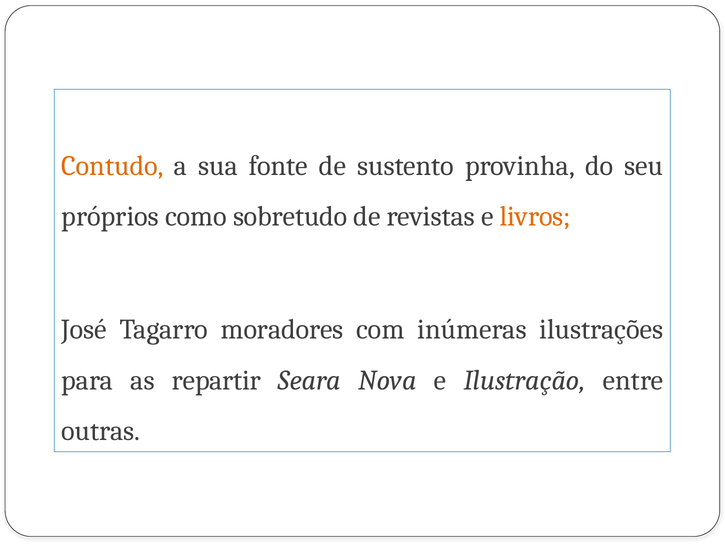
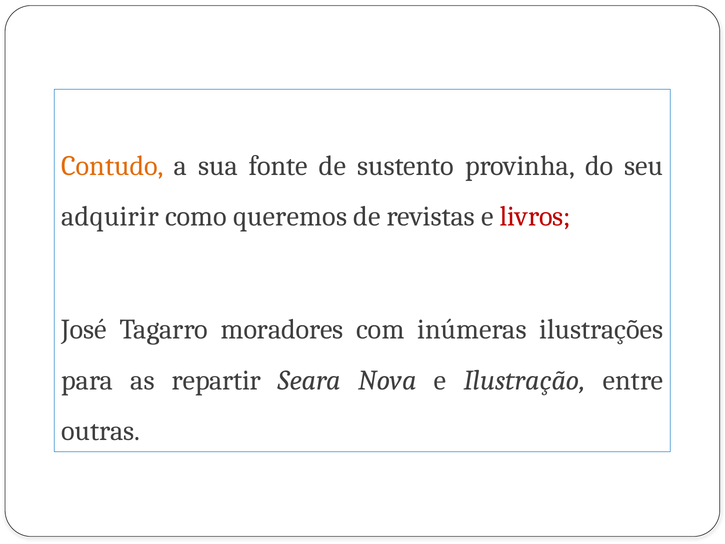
próprios: próprios -> adquirir (110, 216)
sobretudo: sobretudo -> queremos (290, 216)
livros colour: orange -> red (535, 216)
